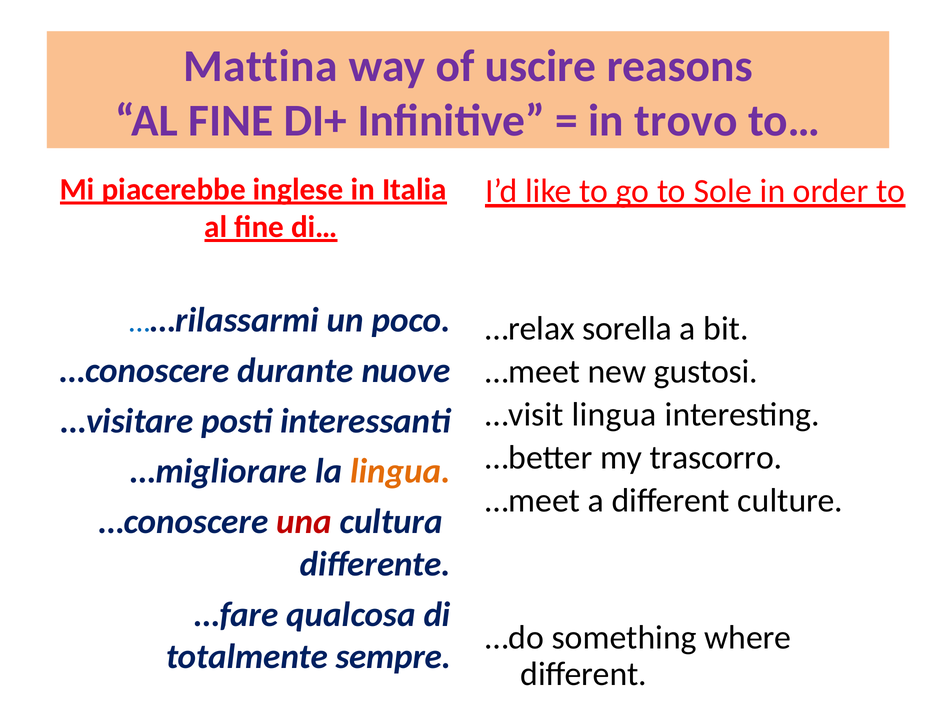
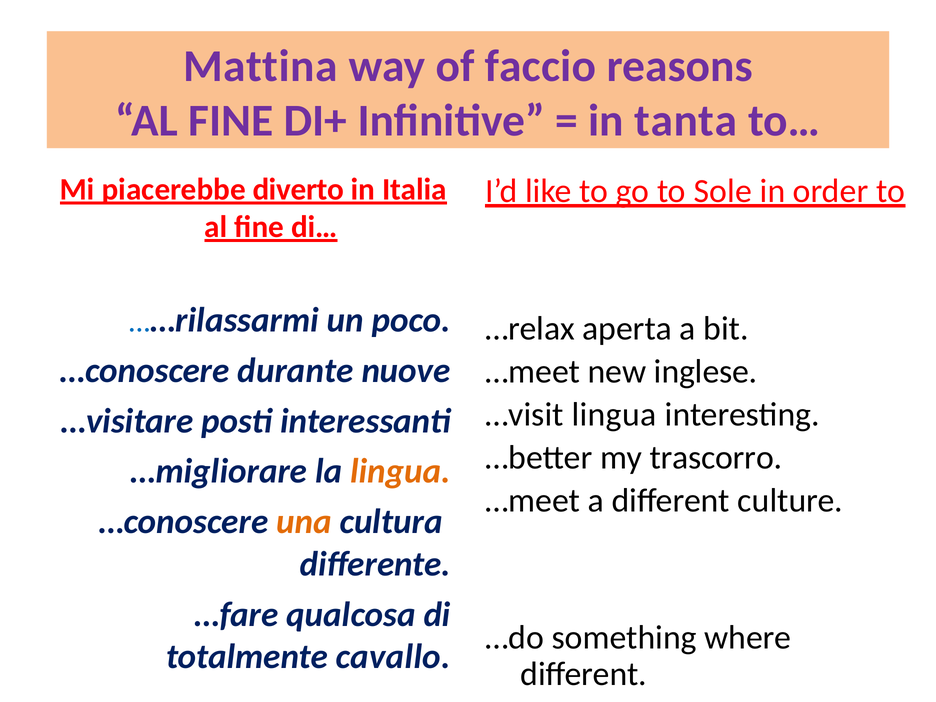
uscire: uscire -> faccio (540, 66)
trovo: trovo -> tanta (686, 121)
inglese: inglese -> diverto (298, 189)
sorella: sorella -> aperta (627, 328)
gustosi: gustosi -> inglese (706, 371)
una colour: red -> orange (304, 522)
sempre: sempre -> cavallo (393, 657)
